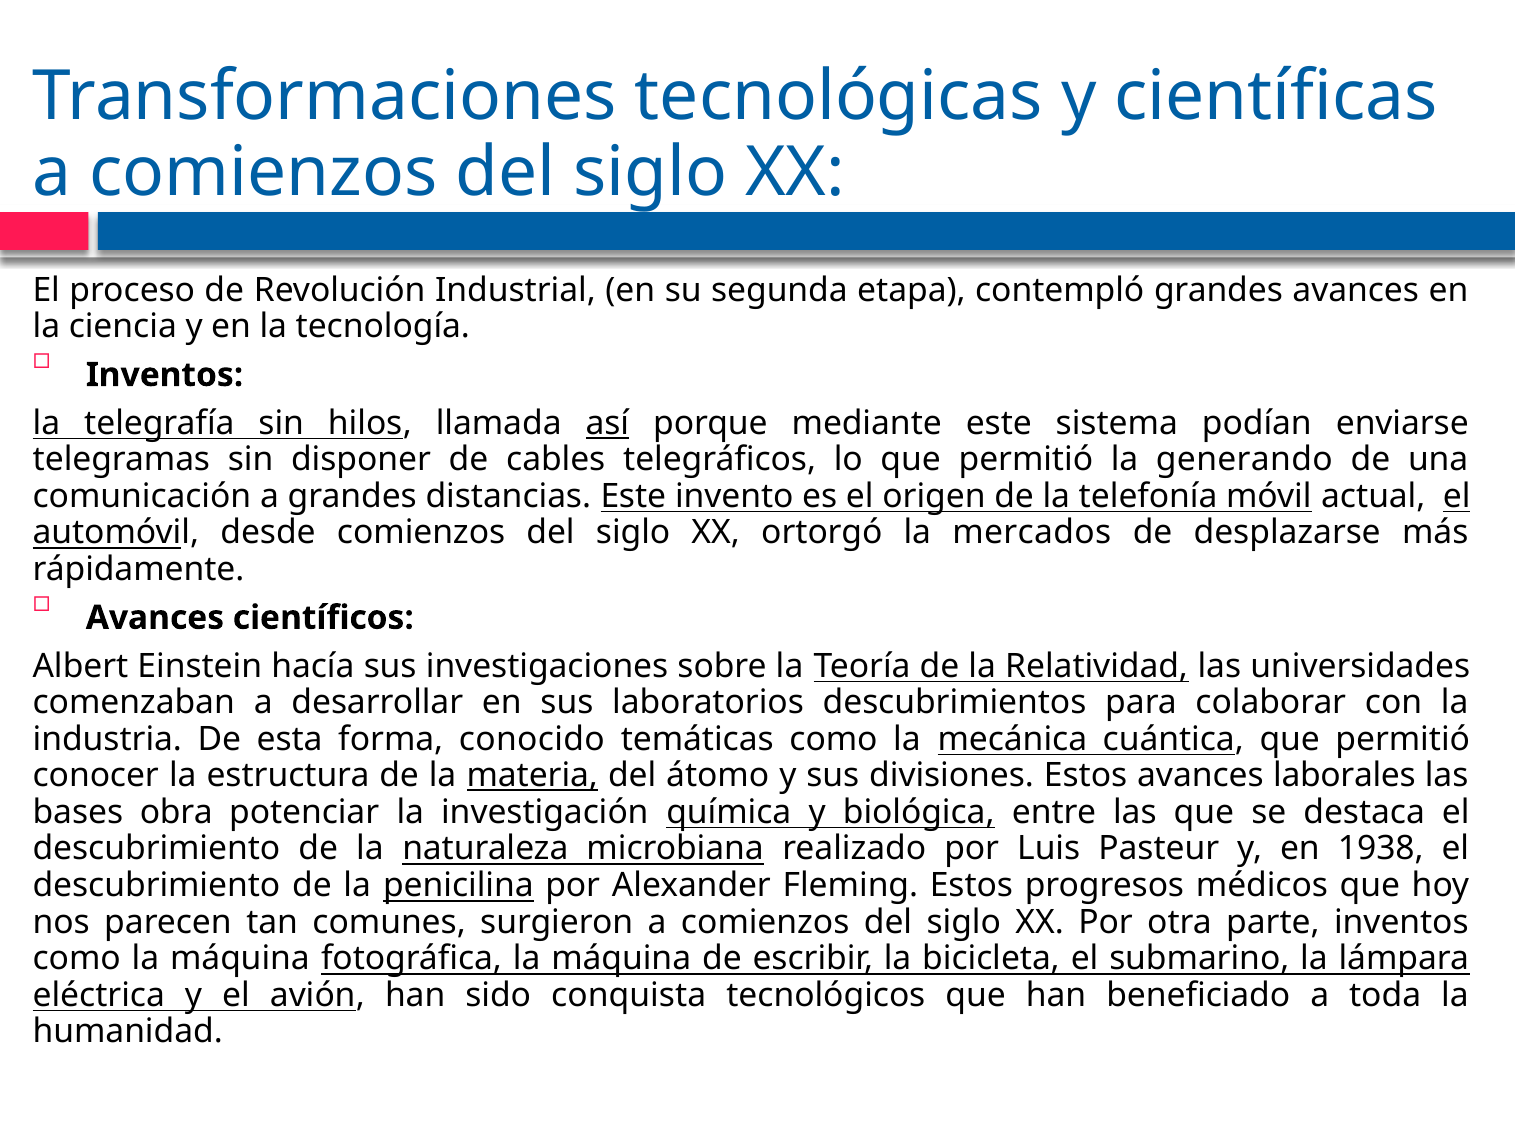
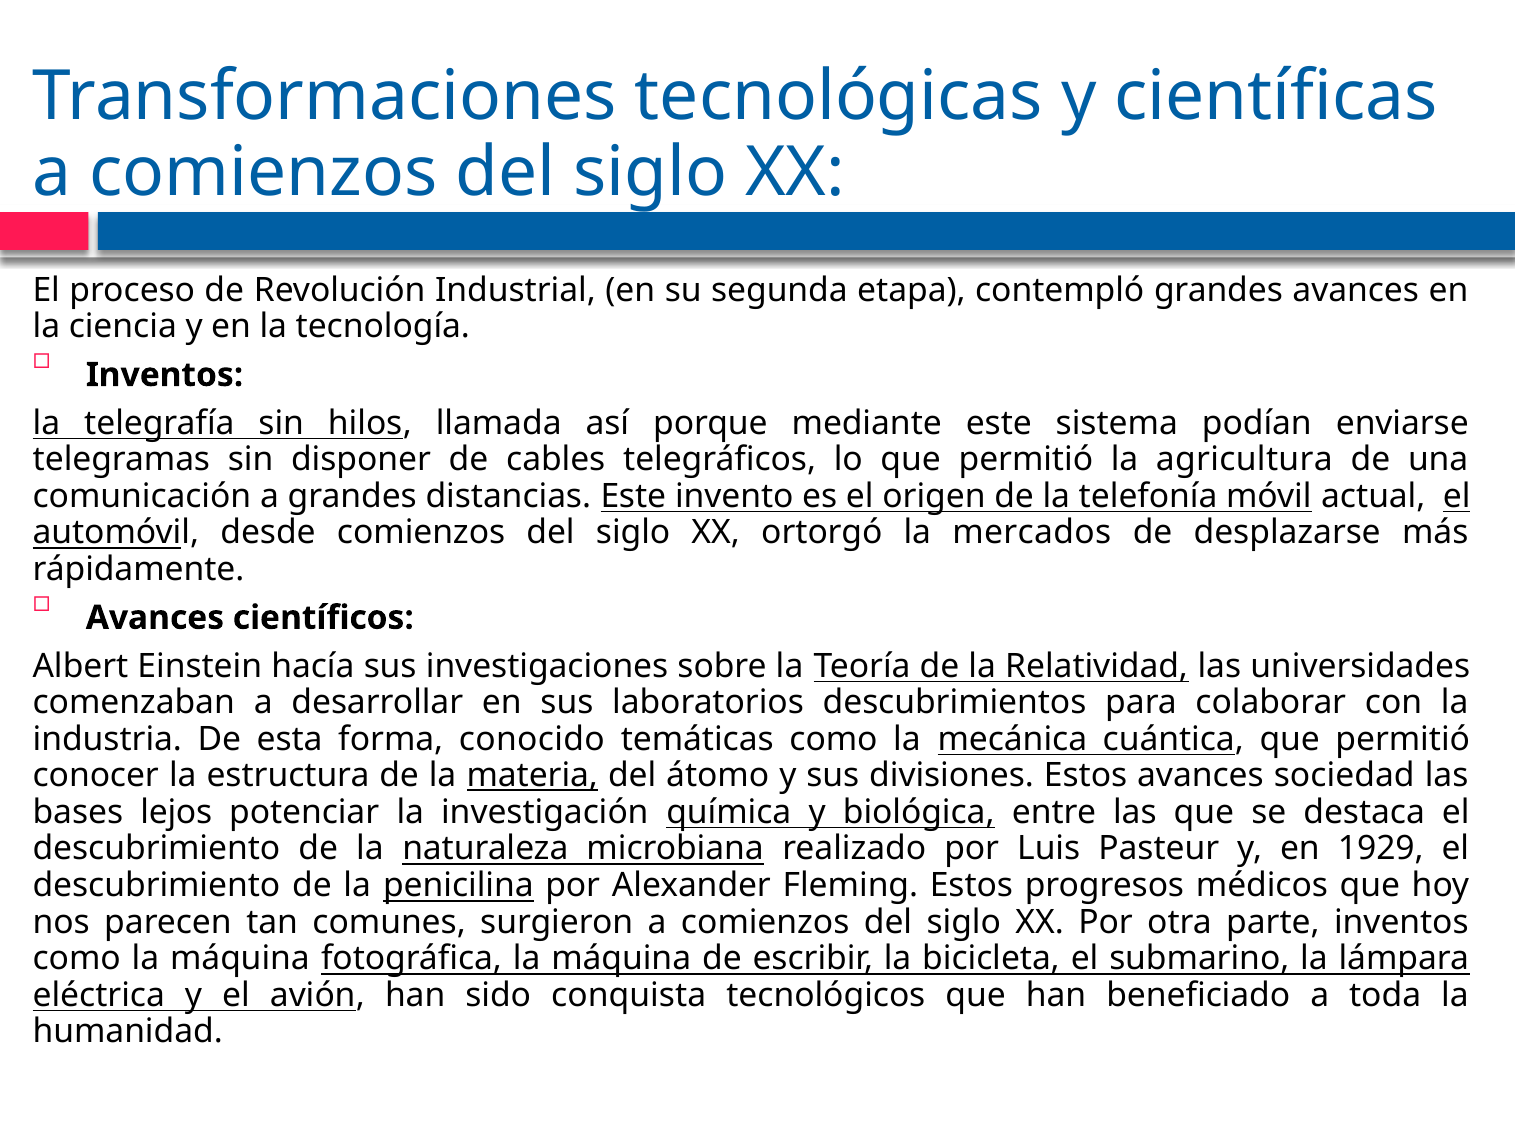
así underline: present -> none (607, 423)
generando: generando -> agricultura (1244, 460)
laborales: laborales -> sociedad (1344, 776)
obra: obra -> lejos (176, 812)
1938: 1938 -> 1929 (1381, 849)
